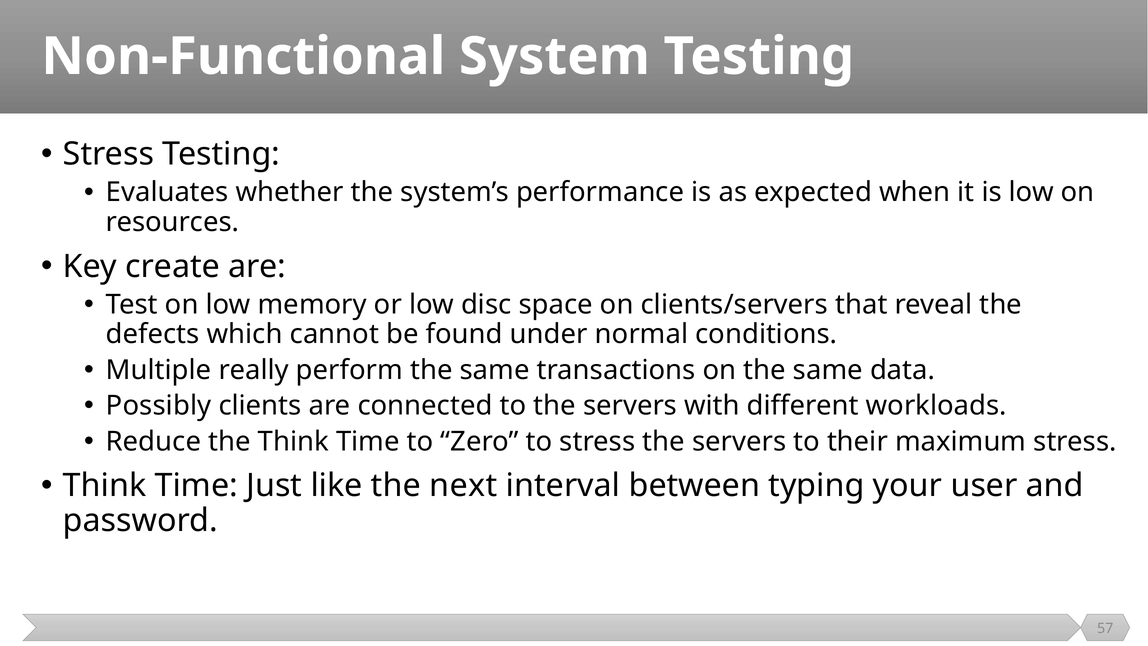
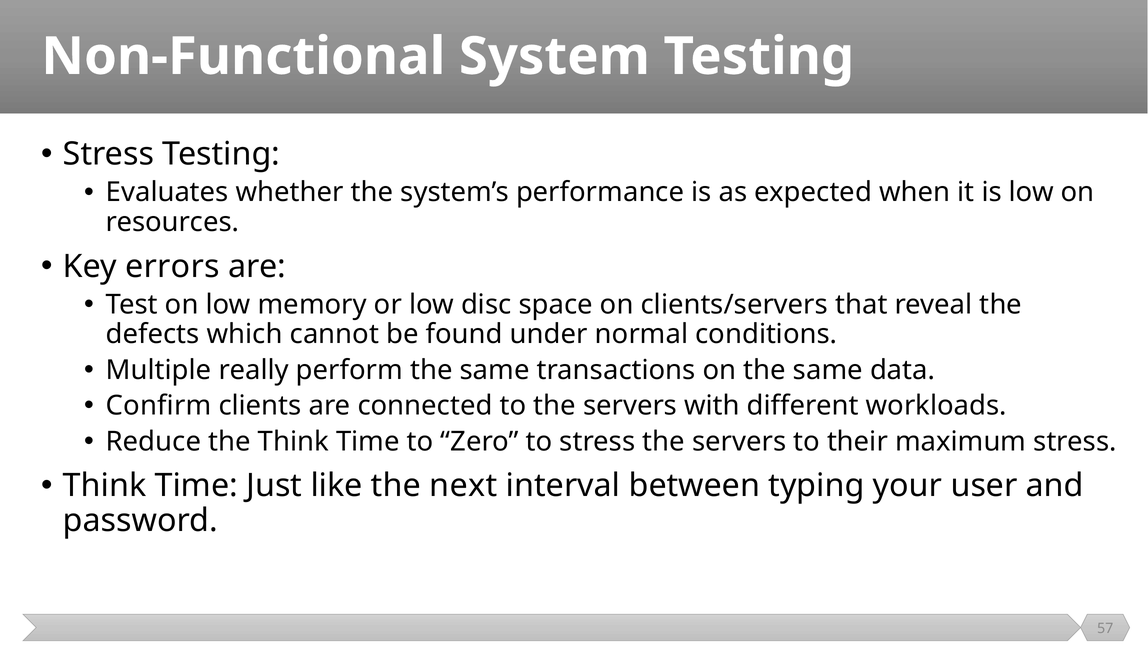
create: create -> errors (172, 266)
Possibly: Possibly -> Confirm (159, 406)
